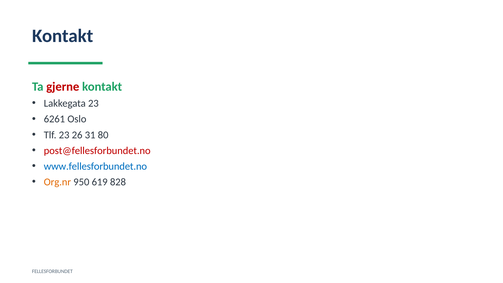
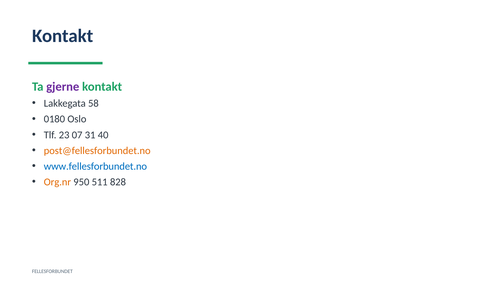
gjerne colour: red -> purple (63, 87)
Lakkegata 23: 23 -> 58 (93, 103)
6261: 6261 -> 0180 (54, 119)
26: 26 -> 07 (77, 135)
80: 80 -> 40 (103, 135)
post@fellesforbundet.no colour: red -> orange (97, 151)
619: 619 -> 511 (100, 182)
